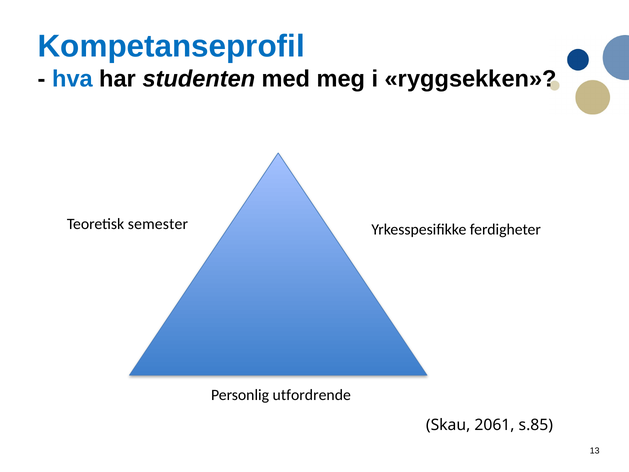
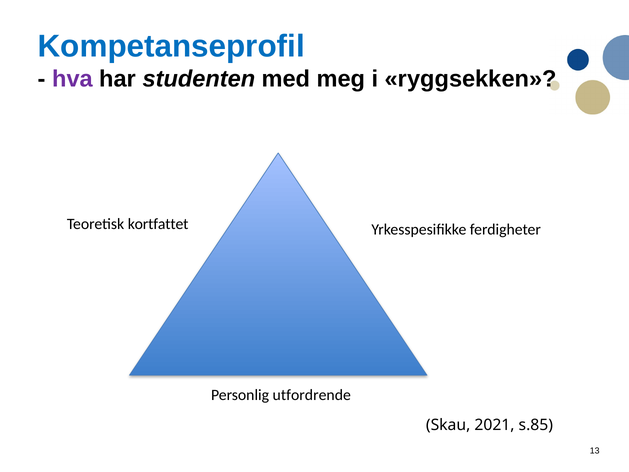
hva colour: blue -> purple (72, 79)
semester: semester -> kortfattet (158, 224)
2061: 2061 -> 2021 (494, 425)
